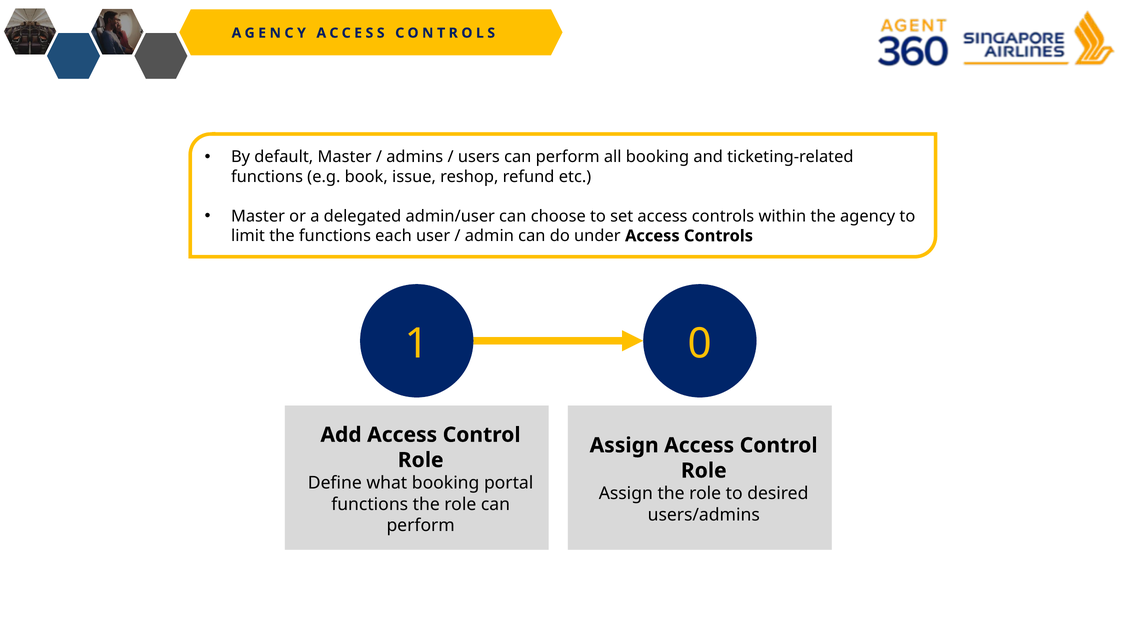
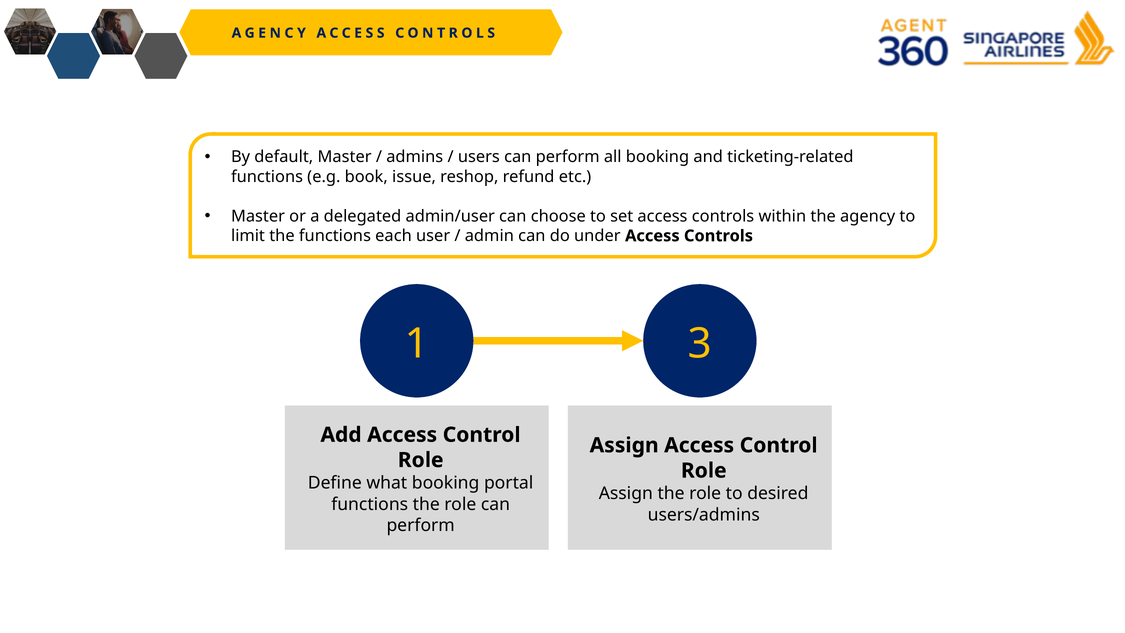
0: 0 -> 3 (700, 344)
